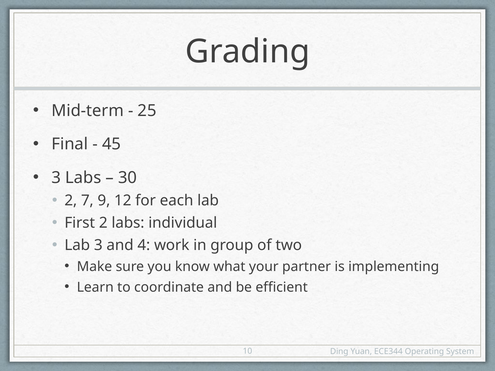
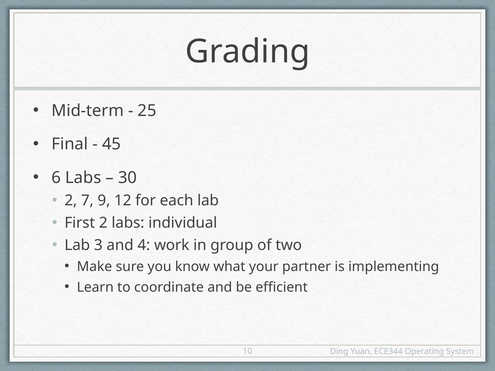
3: 3 -> 6 (56, 178)
